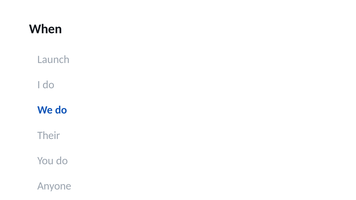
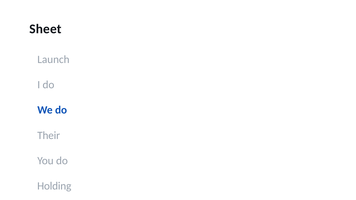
When: When -> Sheet (45, 29)
Anyone: Anyone -> Holding (54, 186)
